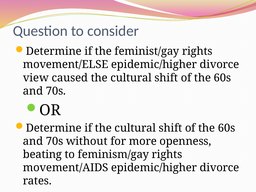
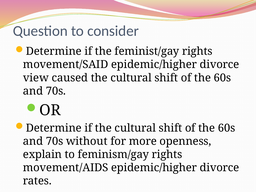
movement/ELSE: movement/ELSE -> movement/SAID (66, 65)
beating: beating -> explain (42, 154)
